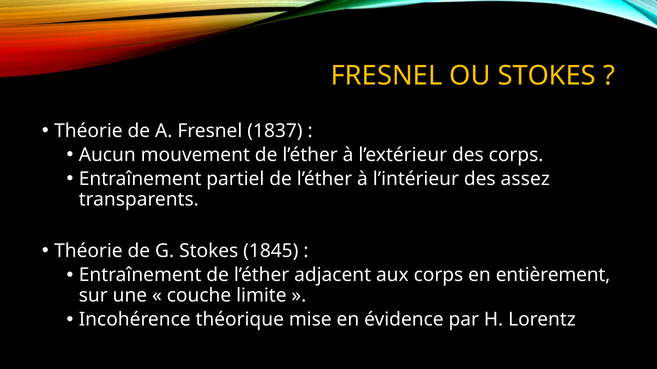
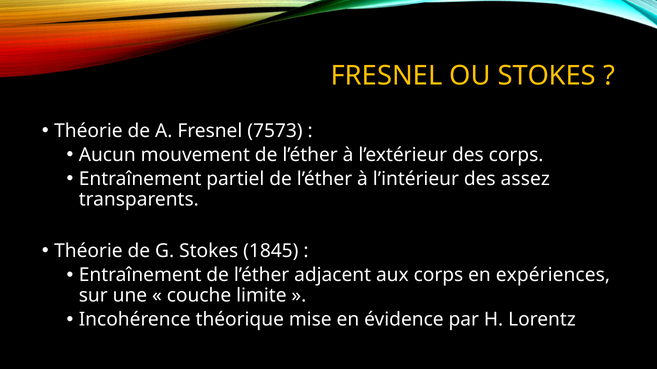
1837: 1837 -> 7573 (275, 131)
entièrement: entièrement -> expériences (553, 275)
